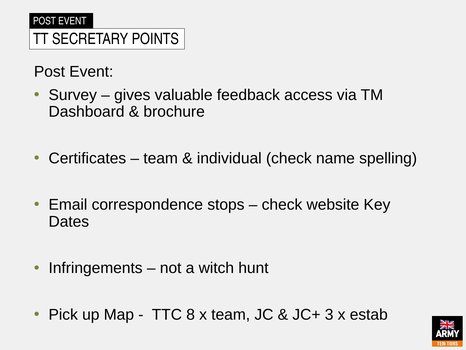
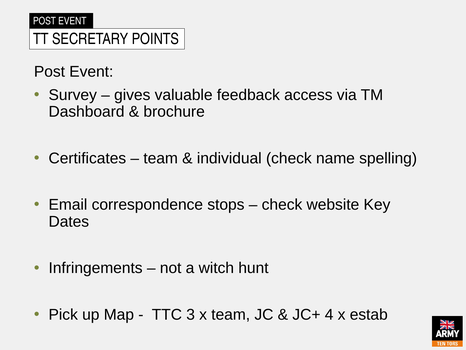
8: 8 -> 3 (191, 314)
3: 3 -> 4 (329, 314)
